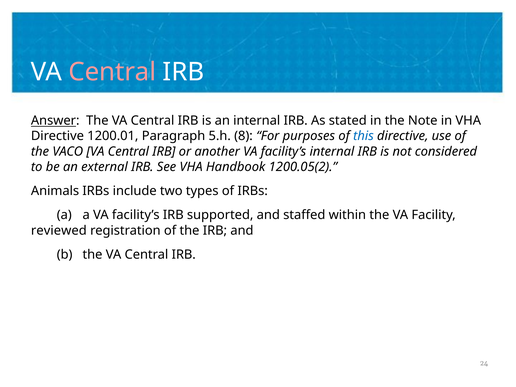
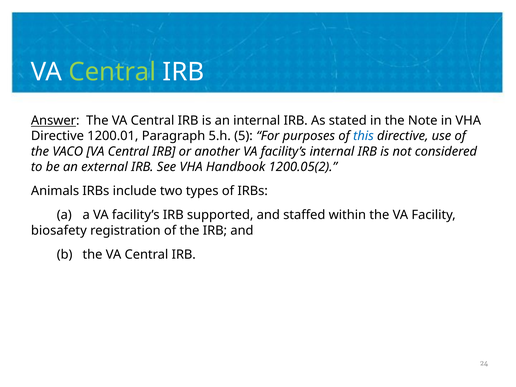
Central colour: pink -> light green (112, 72)
8: 8 -> 5 (243, 136)
reviewed: reviewed -> biosafety (59, 231)
